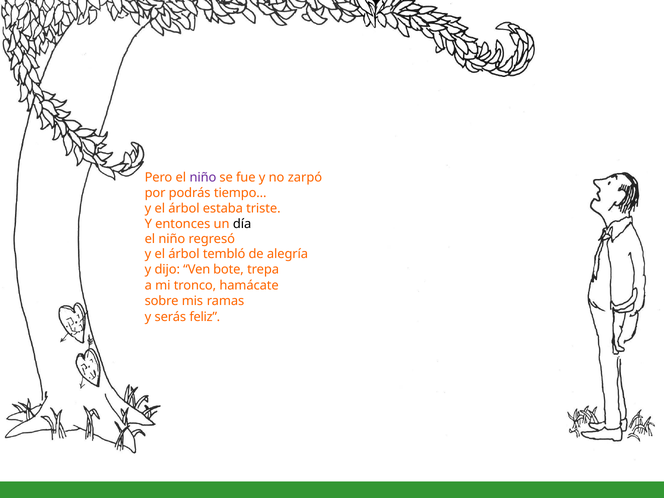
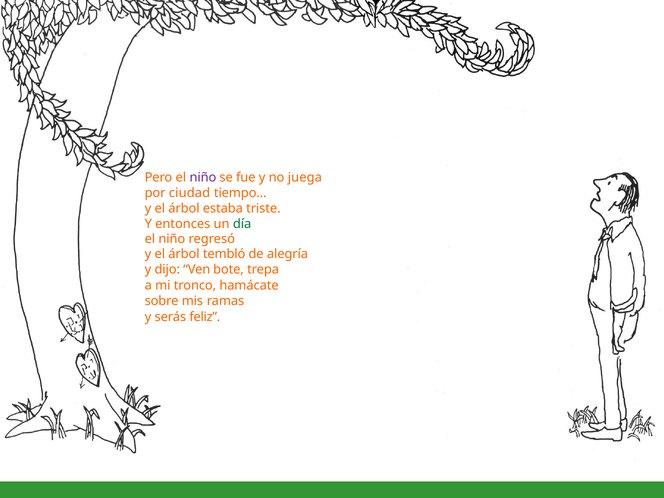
zarpó: zarpó -> juega (305, 177)
podrás: podrás -> ciudad (189, 193)
día colour: black -> green (242, 224)
